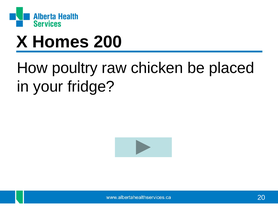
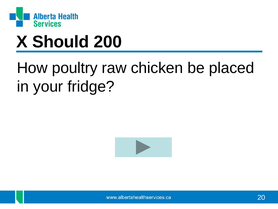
Homes: Homes -> Should (61, 42)
